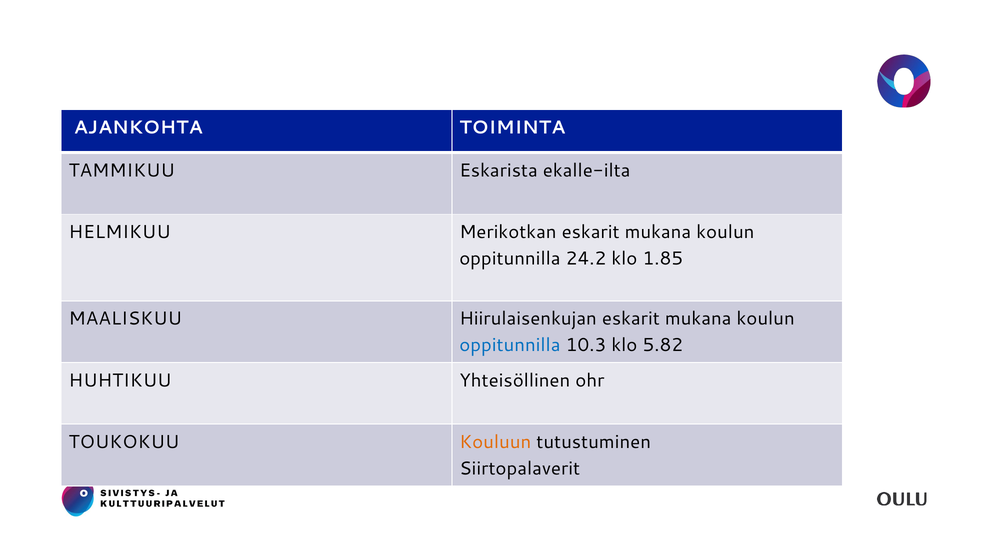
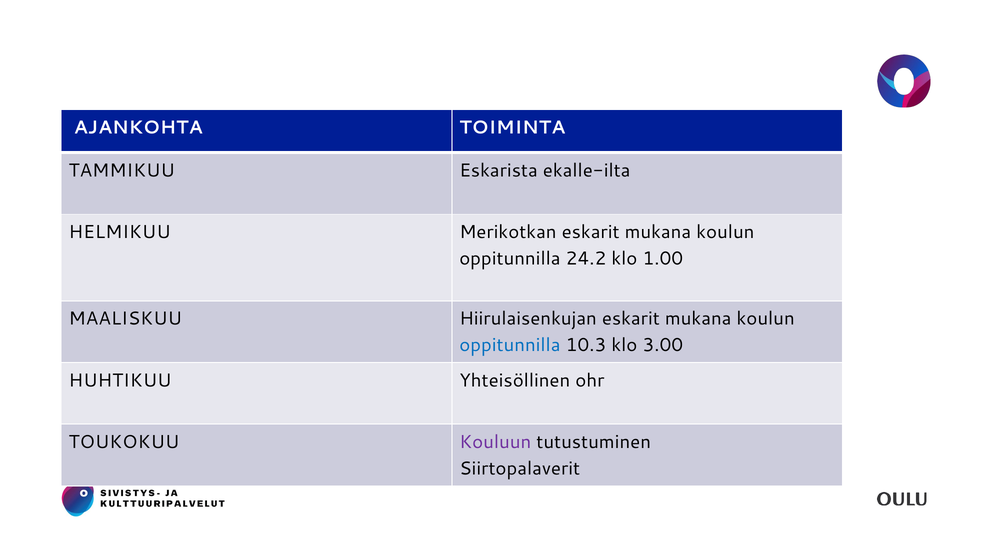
1.85: 1.85 -> 1.00 (663, 259)
5.82: 5.82 -> 3.00 (663, 345)
Kouluun colour: orange -> purple (495, 442)
